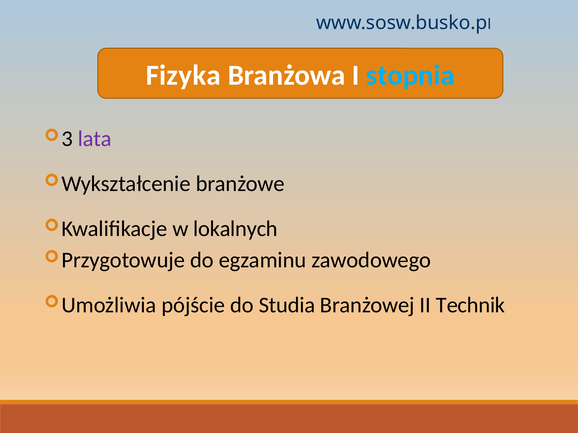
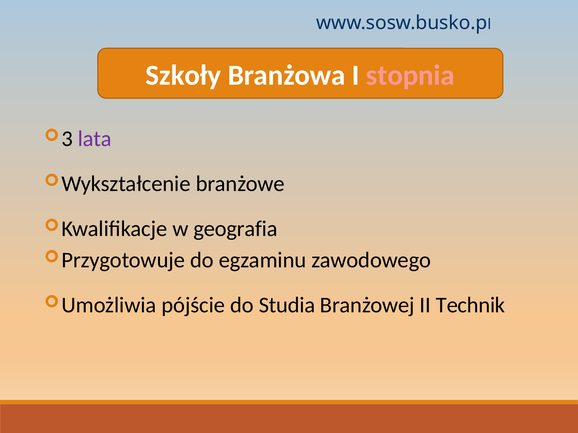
Fizyka: Fizyka -> Szkoły (183, 75)
stopnia colour: light blue -> pink (410, 75)
lokalnych: lokalnych -> geografia (235, 229)
